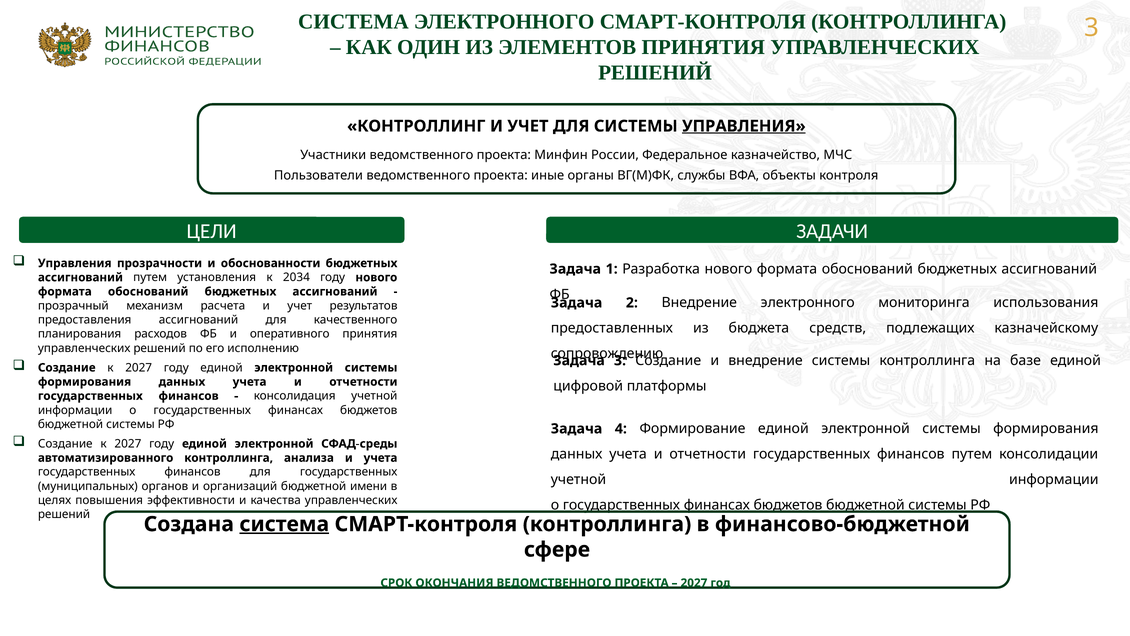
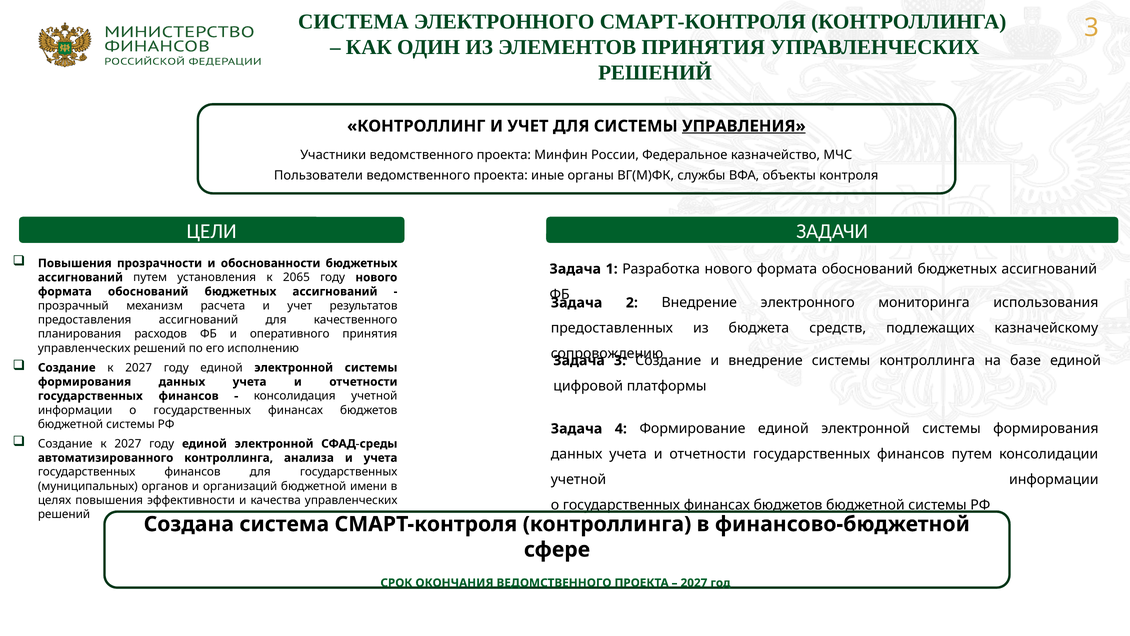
Управления: Управления -> Повышения (75, 263)
2034: 2034 -> 2065 (296, 277)
система underline: present -> none (284, 524)
